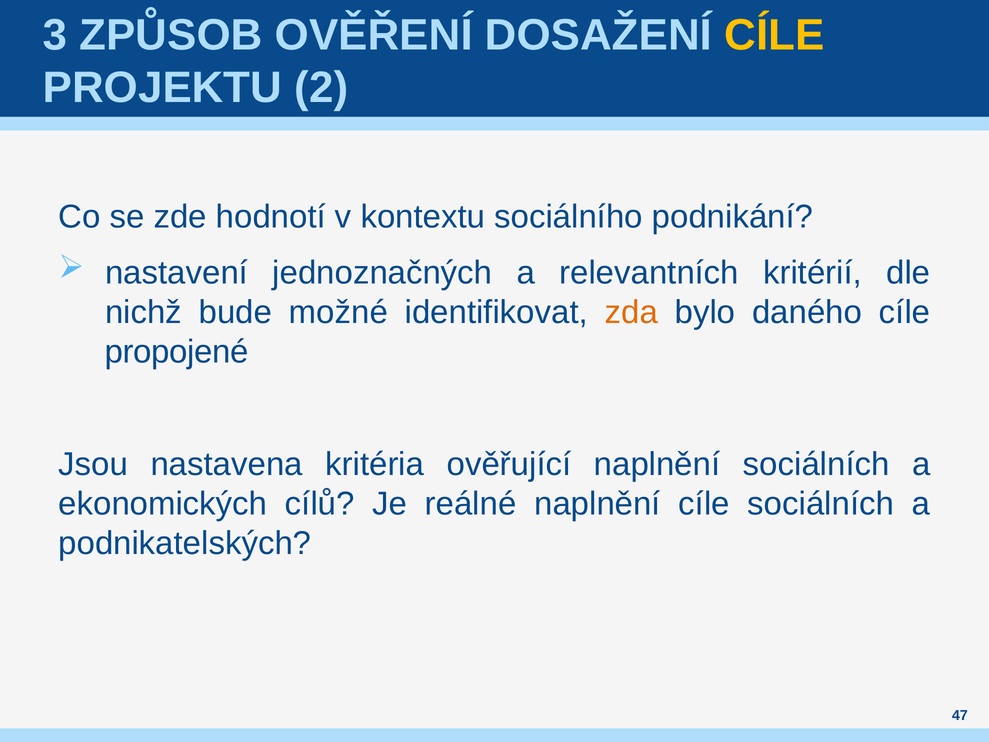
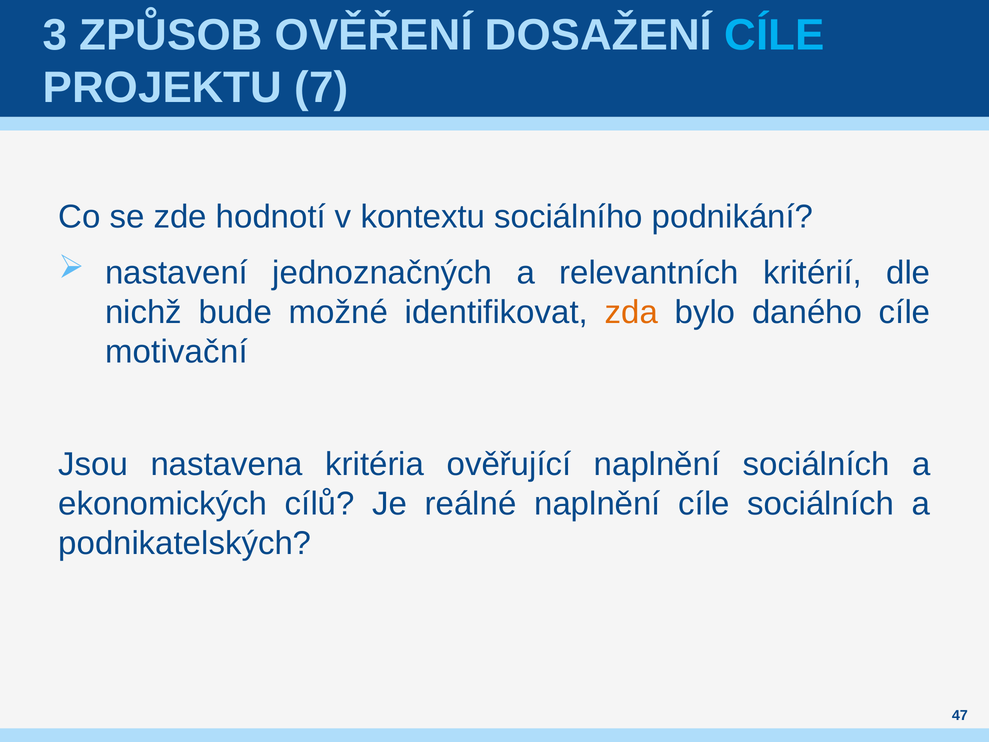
CÍLE colour: yellow -> light blue (774, 35)
2: 2 -> 7 (321, 88)
propojené: propojené -> motivační (177, 352)
